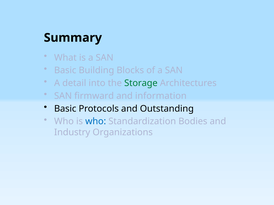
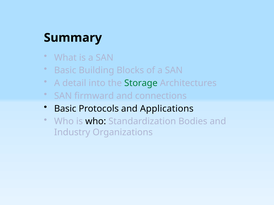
information: information -> connections (161, 96)
Outstanding: Outstanding -> Applications (167, 109)
who colour: blue -> black (96, 122)
